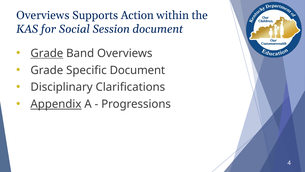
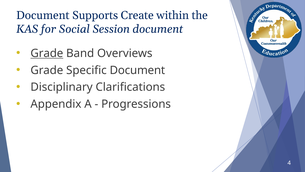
Overviews: Overviews -> Document (43, 15)
Action: Action -> Create (137, 15)
Appendix underline: present -> none (56, 104)
